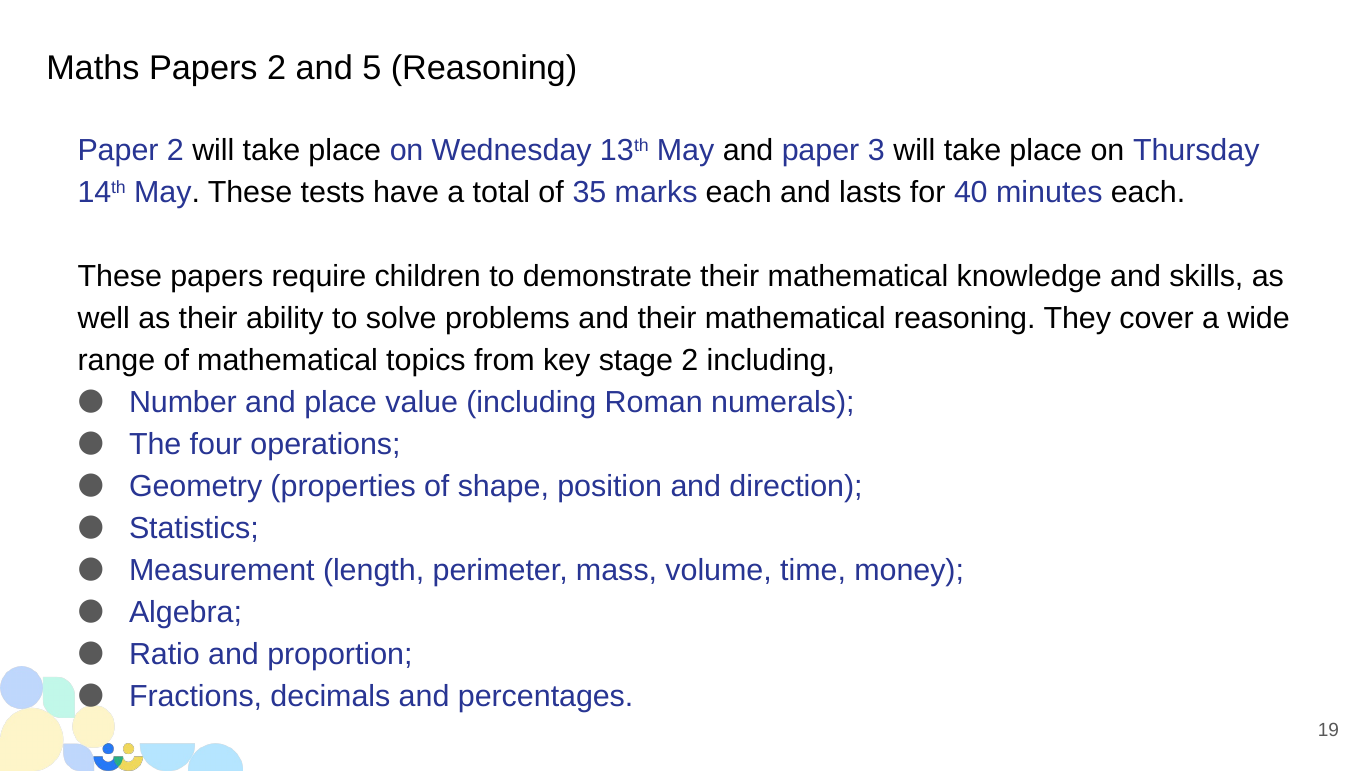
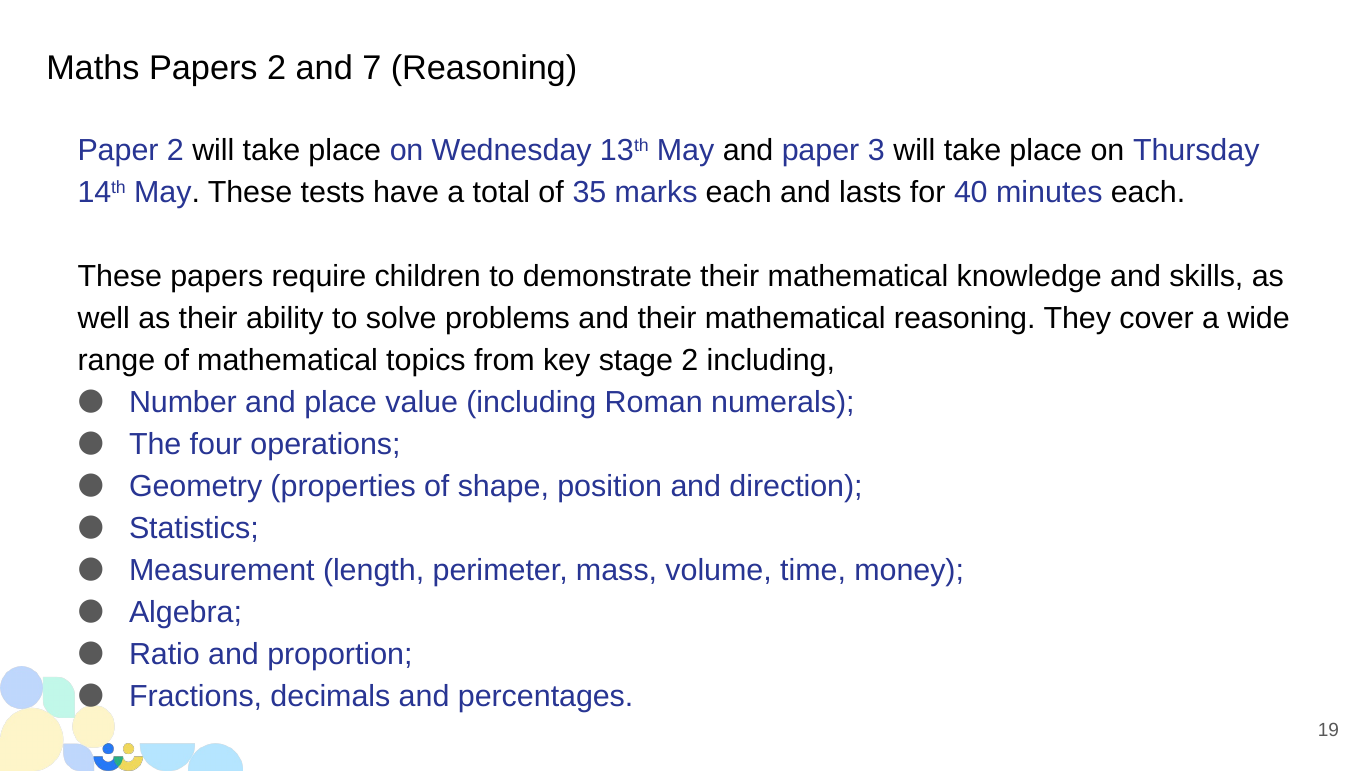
5: 5 -> 7 (372, 68)
